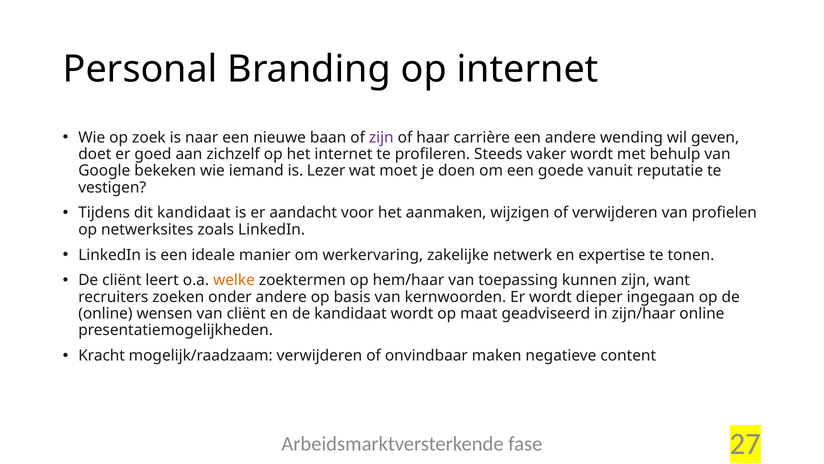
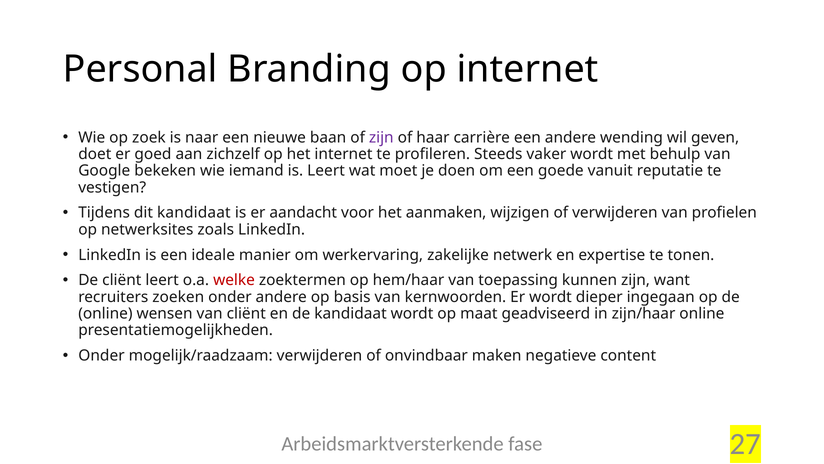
is Lezer: Lezer -> Leert (326, 171)
welke colour: orange -> red (234, 280)
Kracht: Kracht -> Onder (101, 355)
